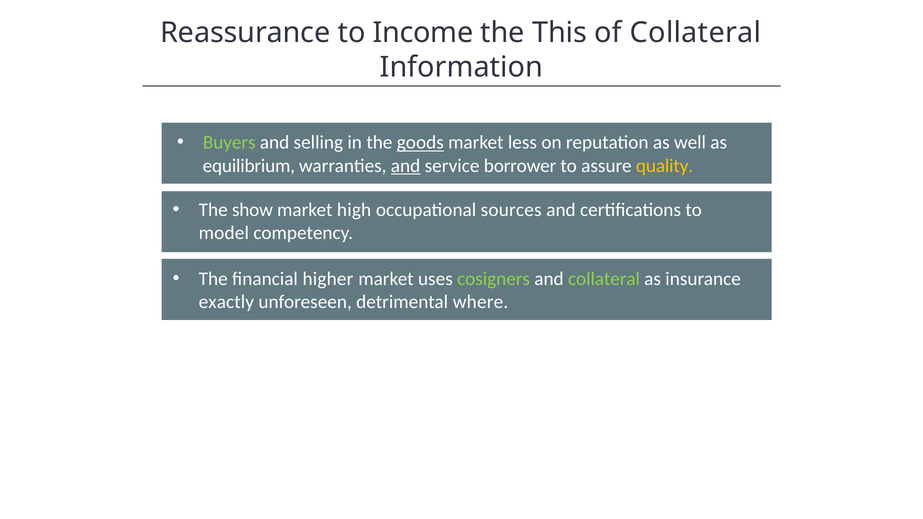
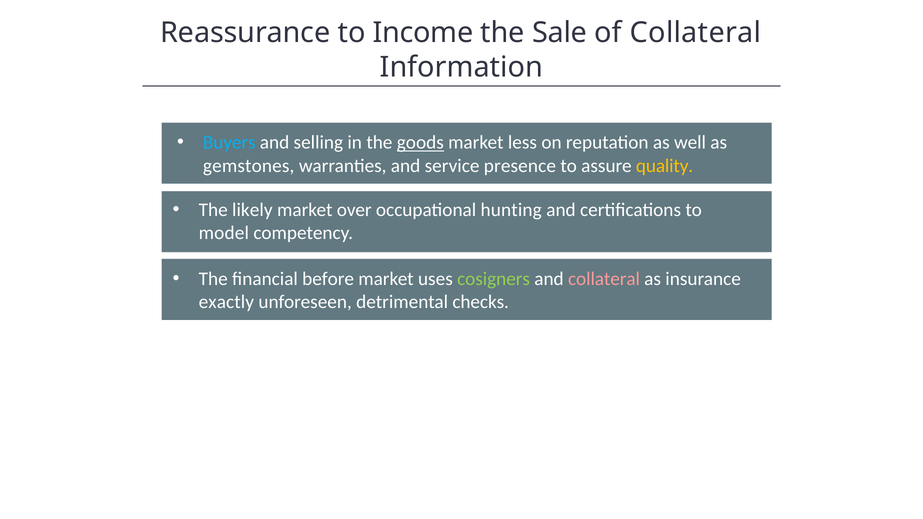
This: This -> Sale (560, 33)
Buyers colour: light green -> light blue (229, 143)
equilibrium: equilibrium -> gemstones (249, 166)
and underline: present -> none (406, 166)
borrower: borrower -> presence (520, 166)
show: show -> likely (252, 210)
high: high -> over (354, 210)
sources: sources -> hunting (511, 210)
higher: higher -> before (328, 279)
collateral colour: light green -> pink (604, 279)
where: where -> checks (481, 302)
